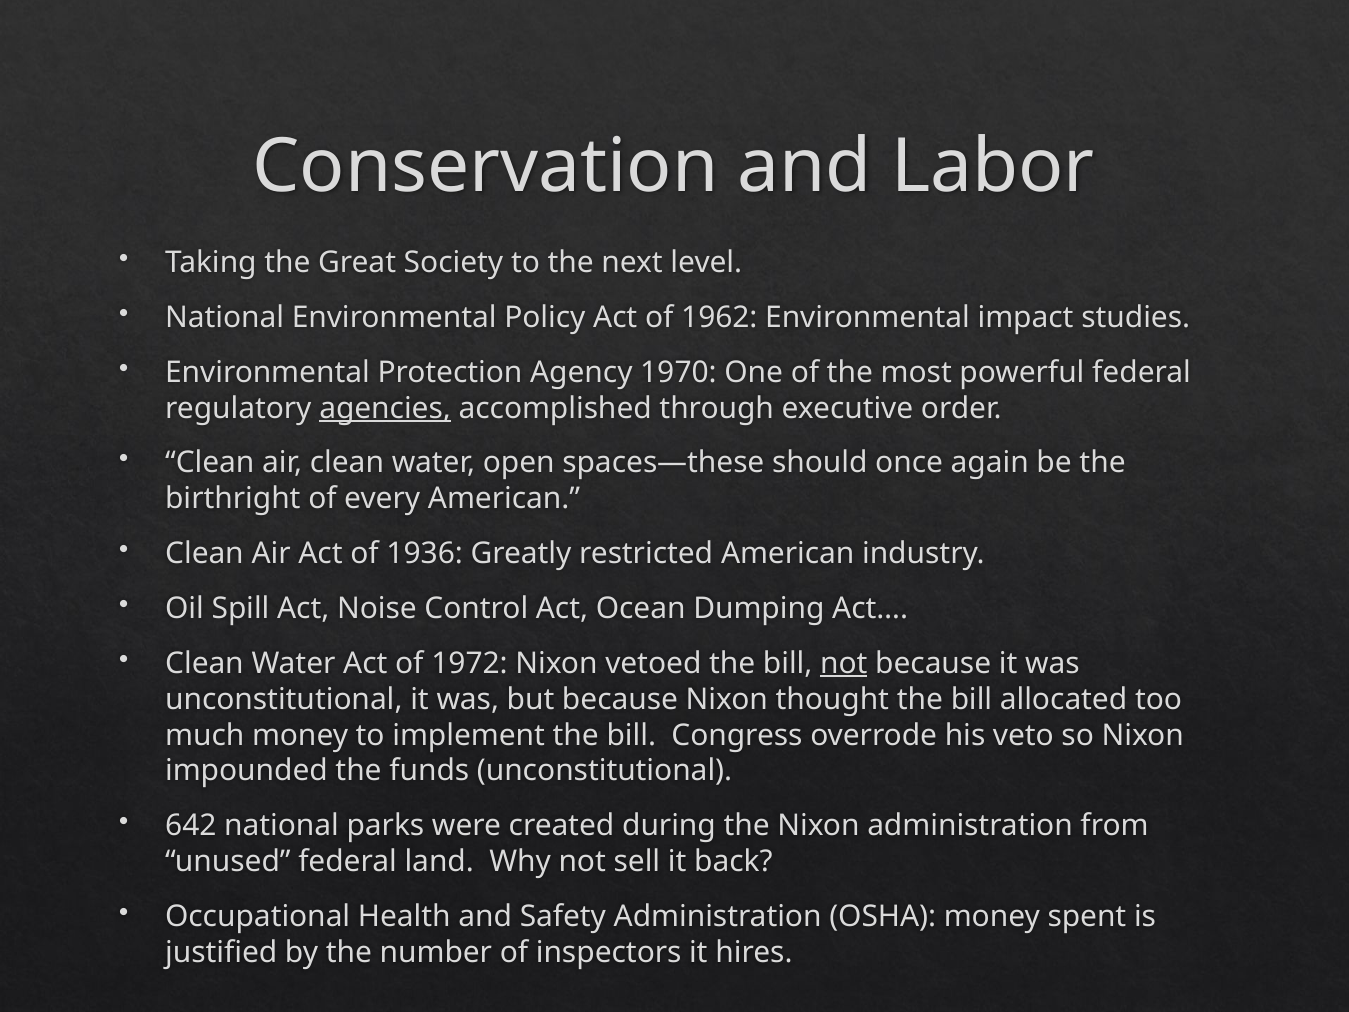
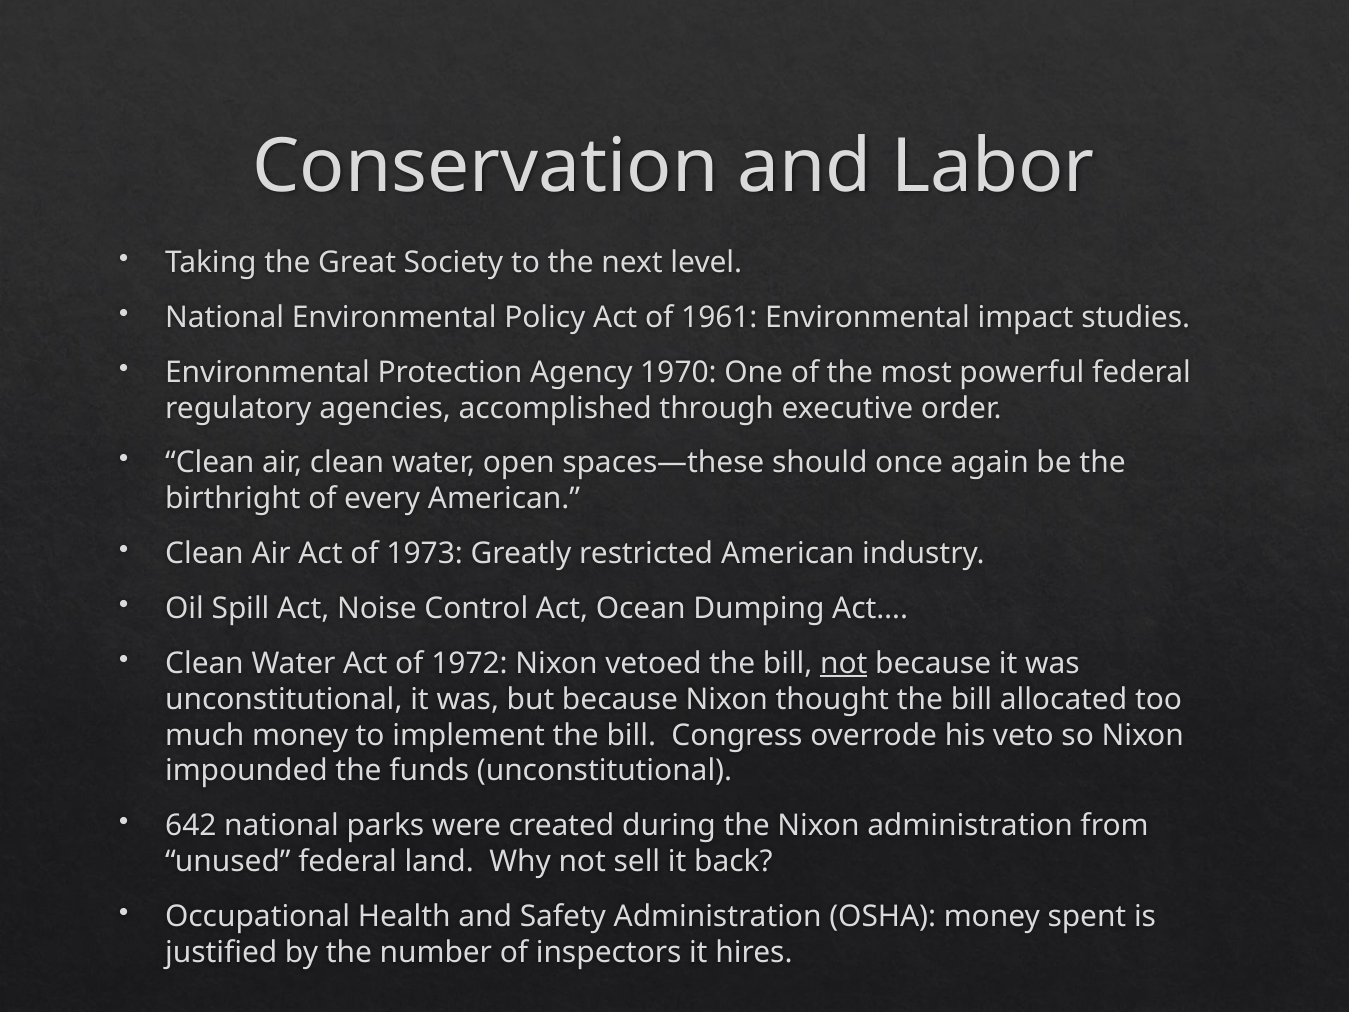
1962: 1962 -> 1961 (719, 318)
agencies underline: present -> none (385, 408)
1936: 1936 -> 1973 (425, 554)
